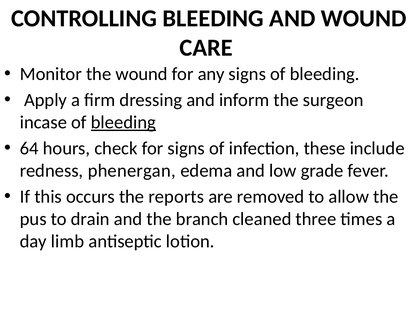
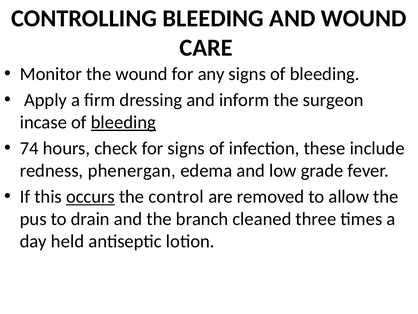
64: 64 -> 74 (29, 148)
occurs underline: none -> present (90, 197)
reports: reports -> control (176, 197)
limb: limb -> held (67, 241)
